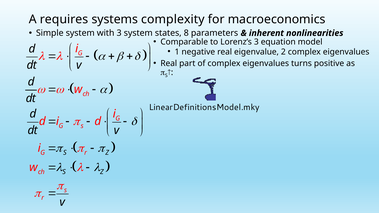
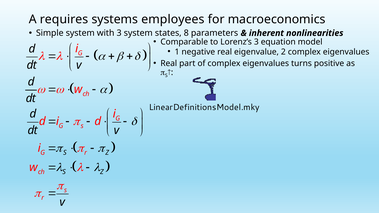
complexity: complexity -> employees (173, 19)
